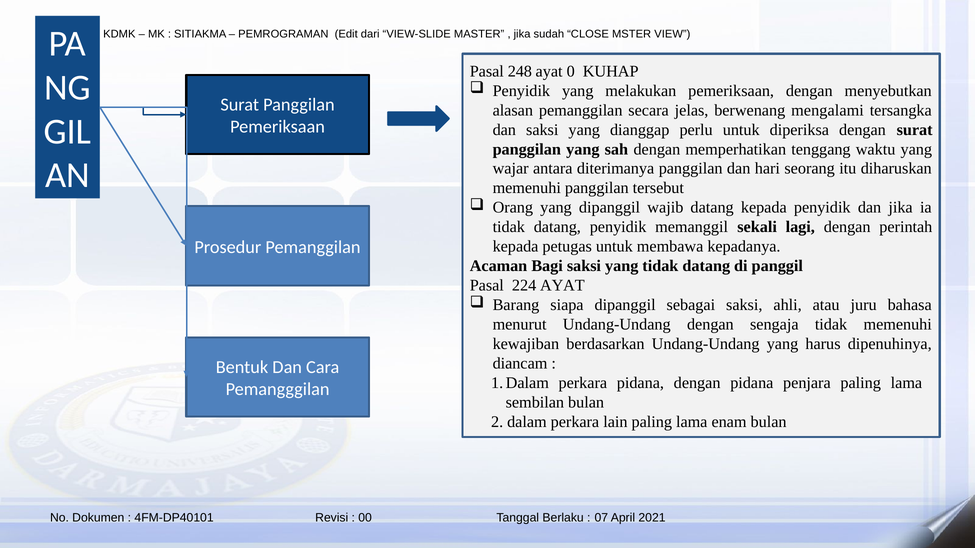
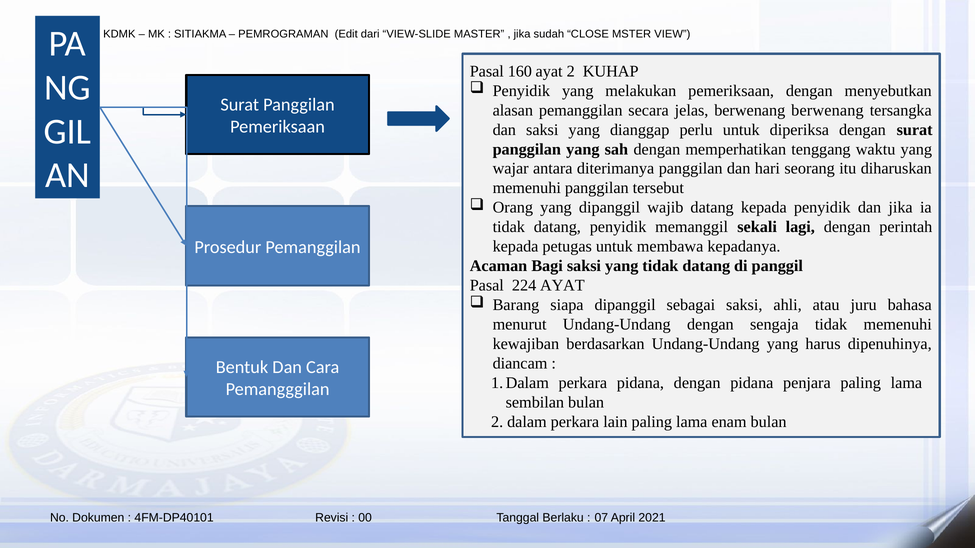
248: 248 -> 160 (520, 71)
ayat 0: 0 -> 2 (571, 71)
berwenang mengalami: mengalami -> berwenang (827, 110)
